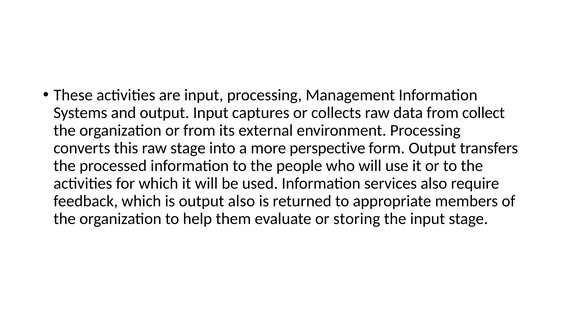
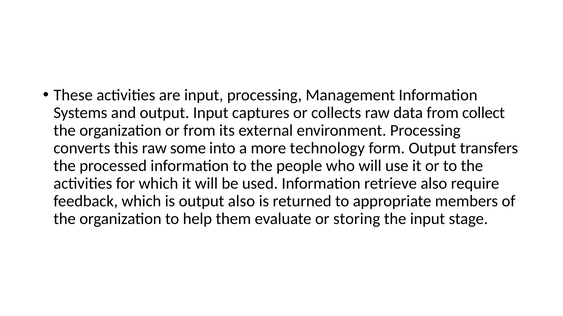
raw stage: stage -> some (188, 148)
perspective: perspective -> technology (327, 148)
services: services -> retrieve (391, 184)
